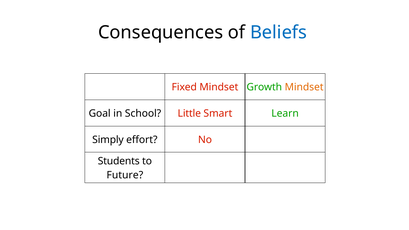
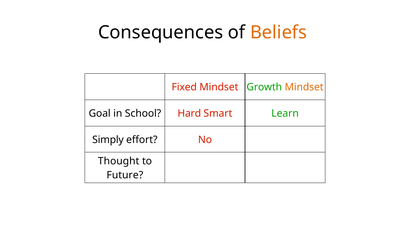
Beliefs colour: blue -> orange (279, 32)
Little: Little -> Hard (189, 114)
Students: Students -> Thought (119, 161)
